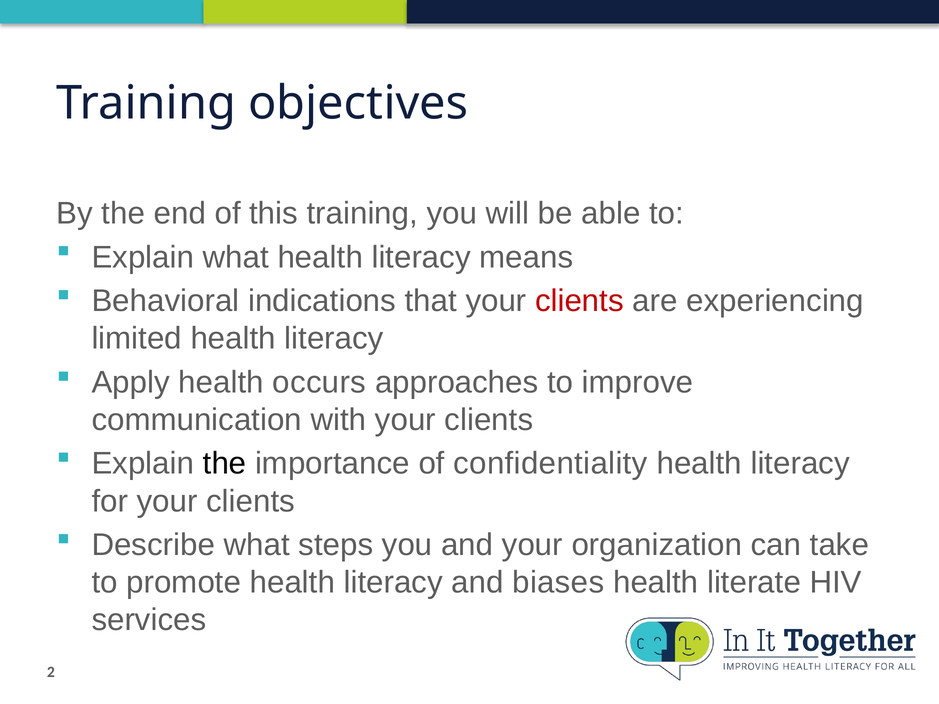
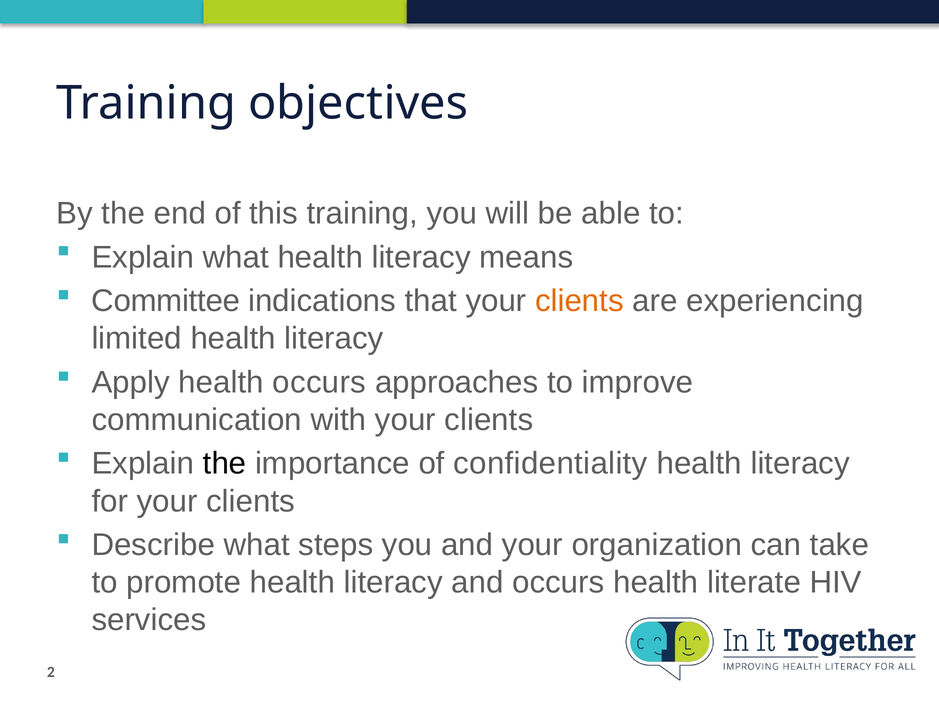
Behavioral: Behavioral -> Committee (166, 301)
clients colour: red -> orange (579, 301)
and biases: biases -> occurs (558, 583)
